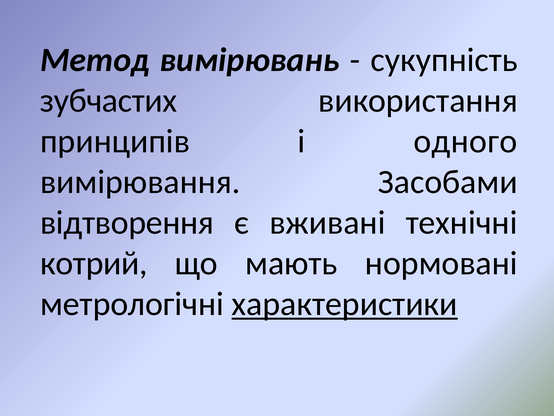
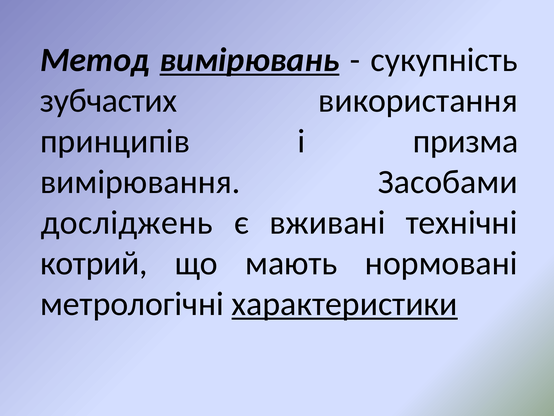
вимірювань underline: none -> present (249, 60)
одного: одного -> призма (466, 141)
відтворення: відтворення -> досліджень (127, 222)
